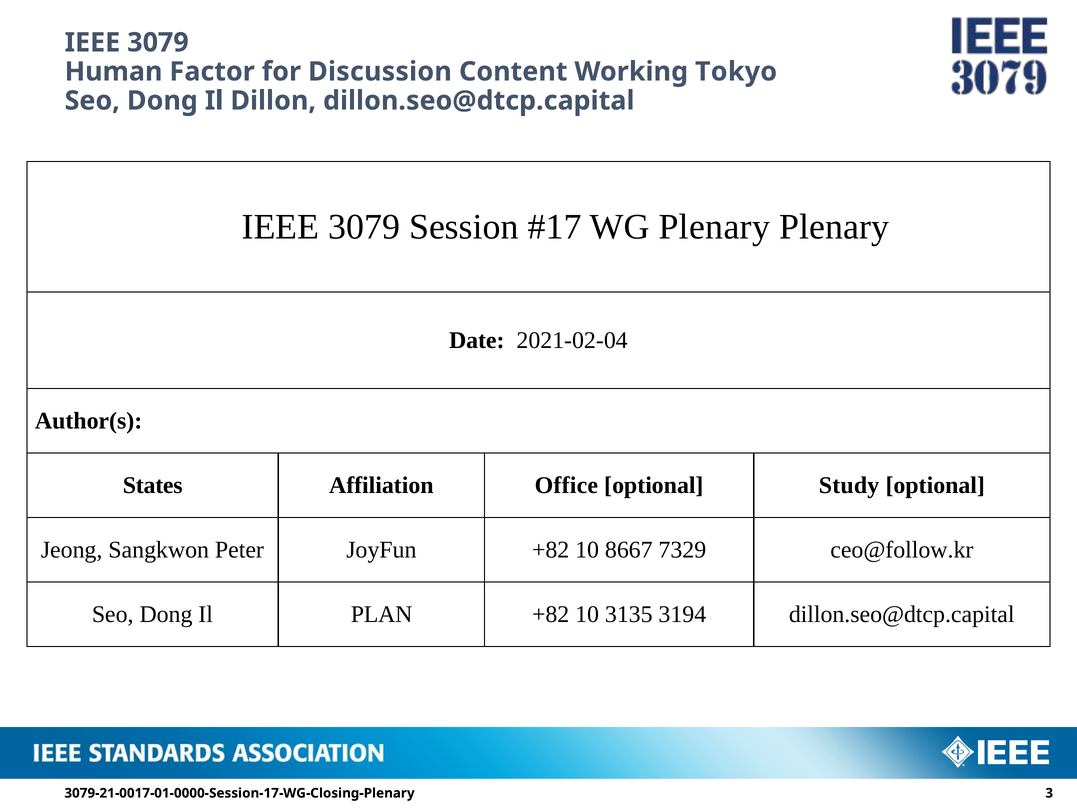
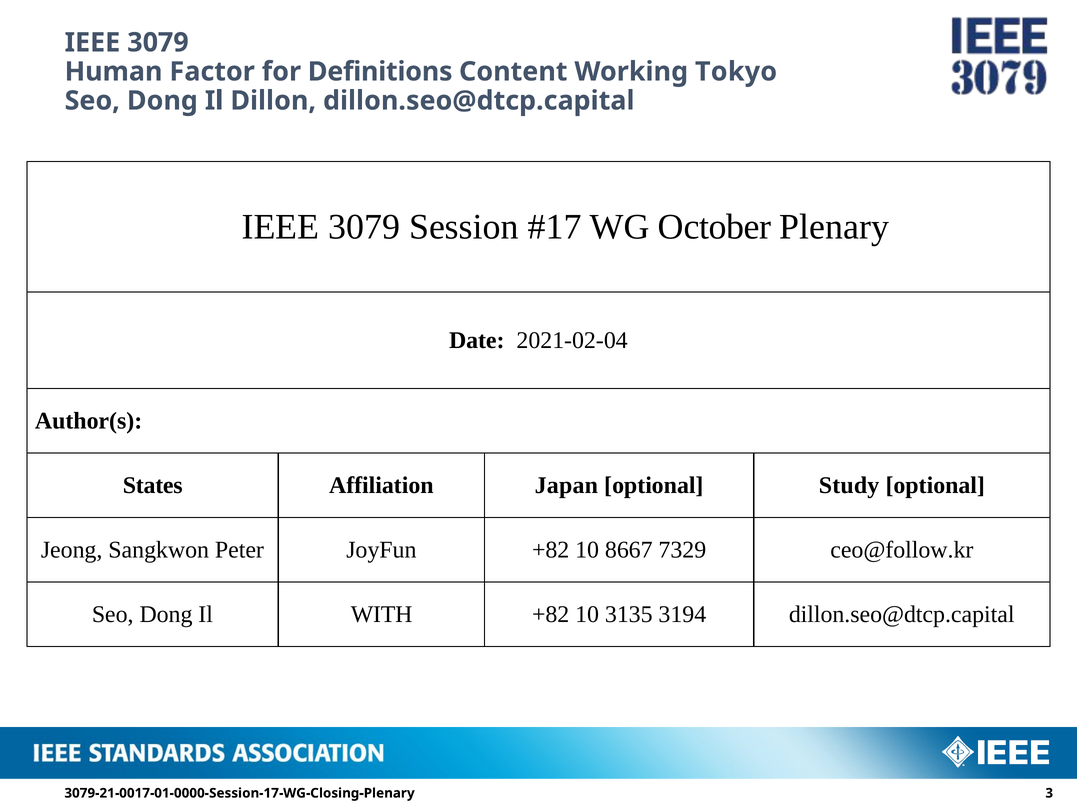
Discussion: Discussion -> Definitions (380, 72)
WG Plenary: Plenary -> October (715, 227)
Office: Office -> Japan (566, 485)
PLAN: PLAN -> WITH (382, 614)
